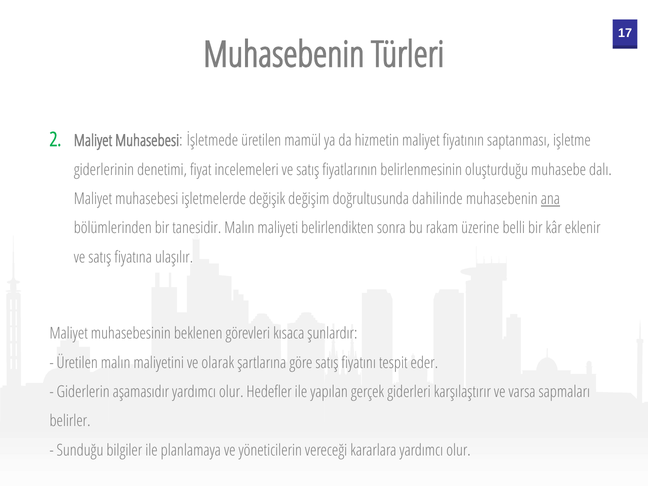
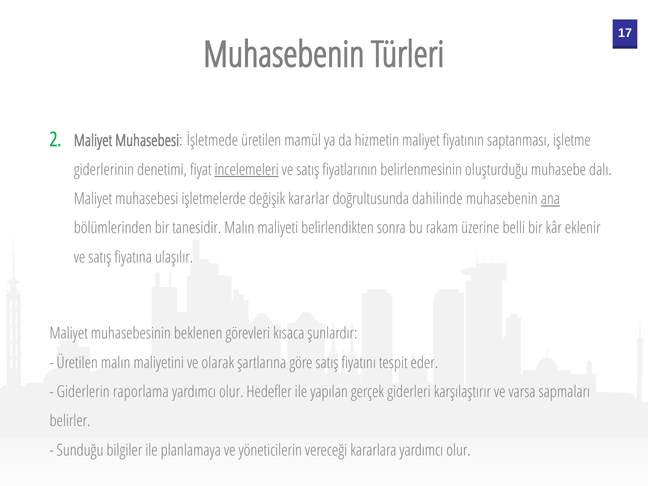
incelemeleri underline: none -> present (247, 170)
değişim: değişim -> kararlar (309, 199)
aşamasıdır: aşamasıdır -> raporlama (141, 392)
